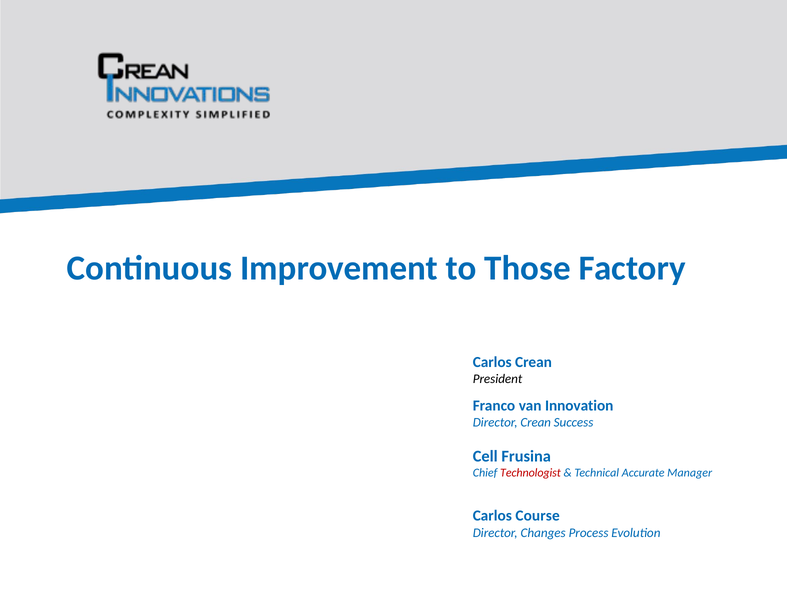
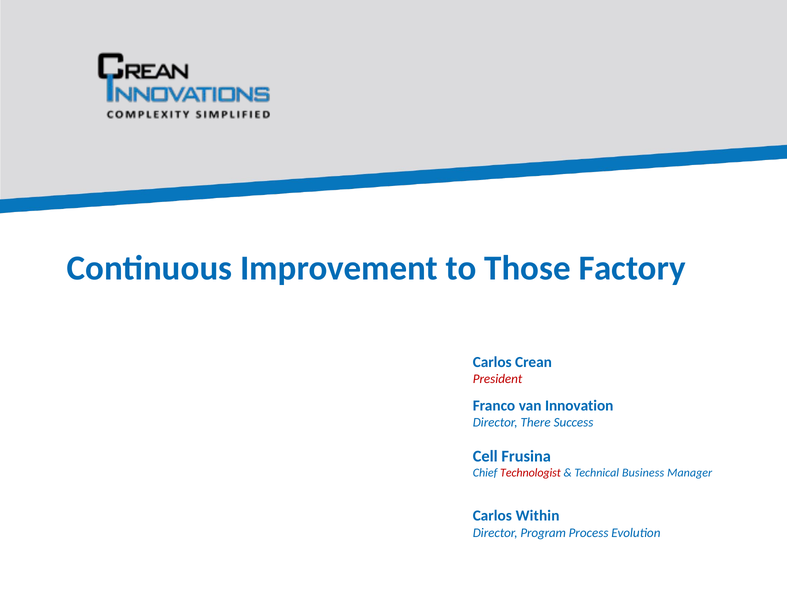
President colour: black -> red (498, 379)
Director Crean: Crean -> There (536, 422)
Accurate: Accurate -> Business (643, 472)
Course: Course -> Within (538, 515)
Changes: Changes -> Program (543, 532)
